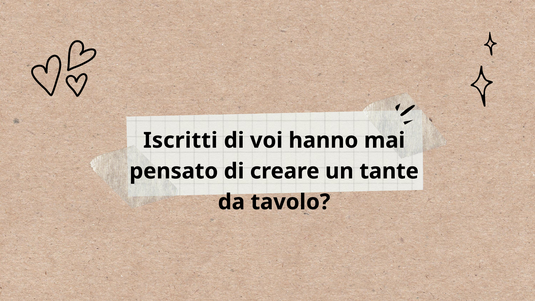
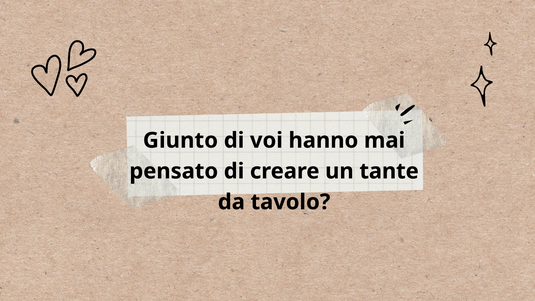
Iscritti: Iscritti -> Giunto (180, 140)
